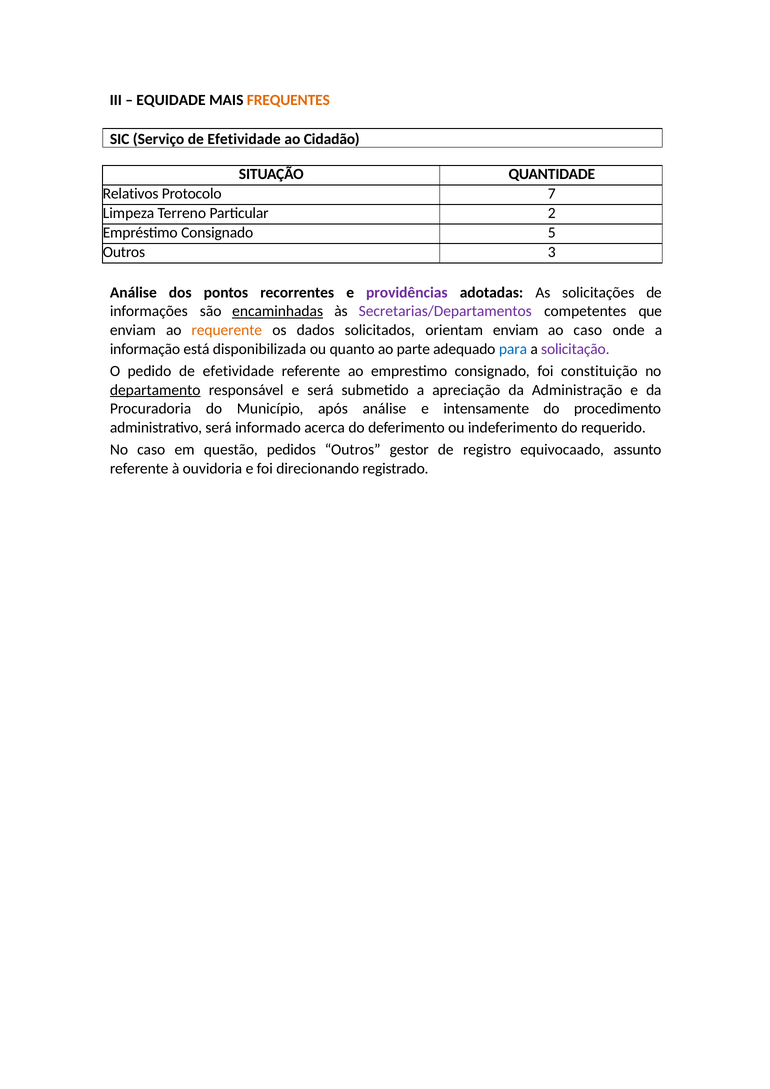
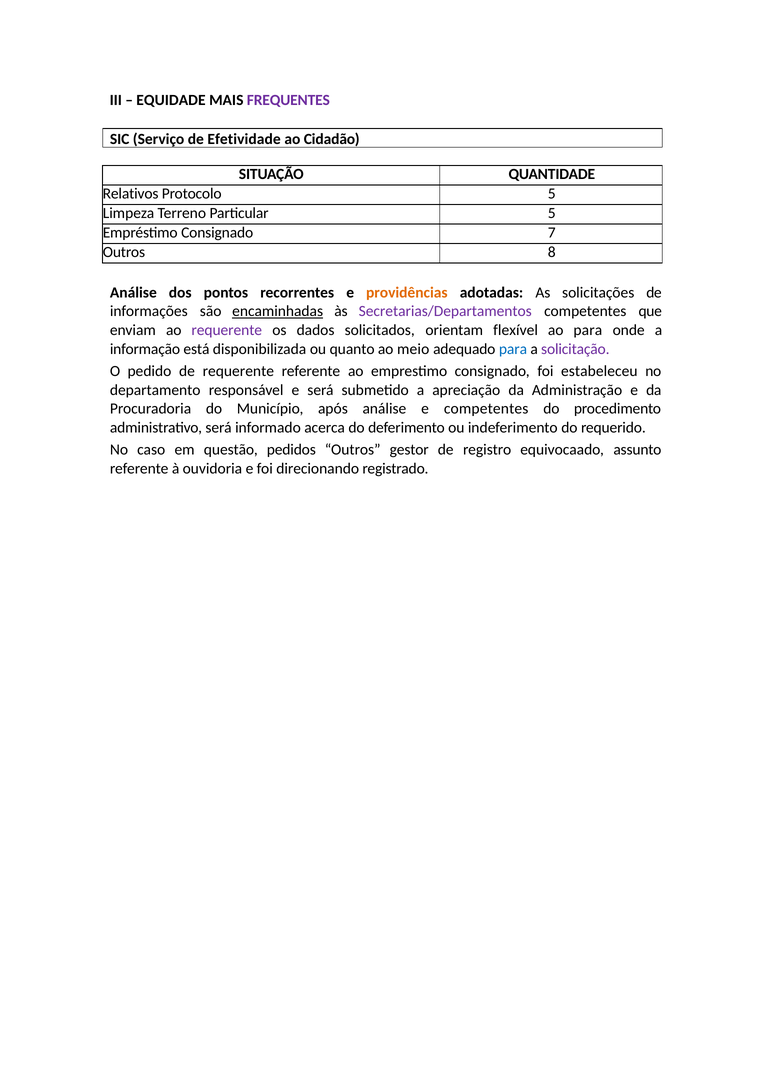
FREQUENTES colour: orange -> purple (288, 100)
Protocolo 7: 7 -> 5 (552, 194)
Particular 2: 2 -> 5 (552, 213)
5: 5 -> 7 (552, 233)
3: 3 -> 8 (552, 252)
providências colour: purple -> orange (407, 293)
requerente colour: orange -> purple (227, 330)
orientam enviam: enviam -> flexível (516, 330)
ao caso: caso -> para (588, 330)
parte: parte -> meio (413, 349)
pedido de efetividade: efetividade -> requerente (238, 371)
constituição: constituição -> estabeleceu (599, 371)
departamento underline: present -> none (155, 390)
e intensamente: intensamente -> competentes (486, 409)
